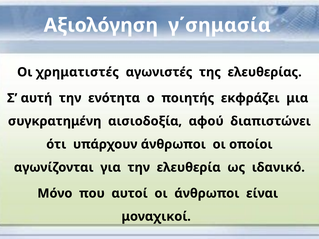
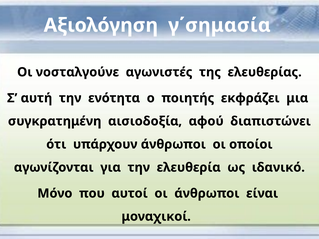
χρηματιστές: χρηματιστές -> νοσταλγούνε (77, 72)
